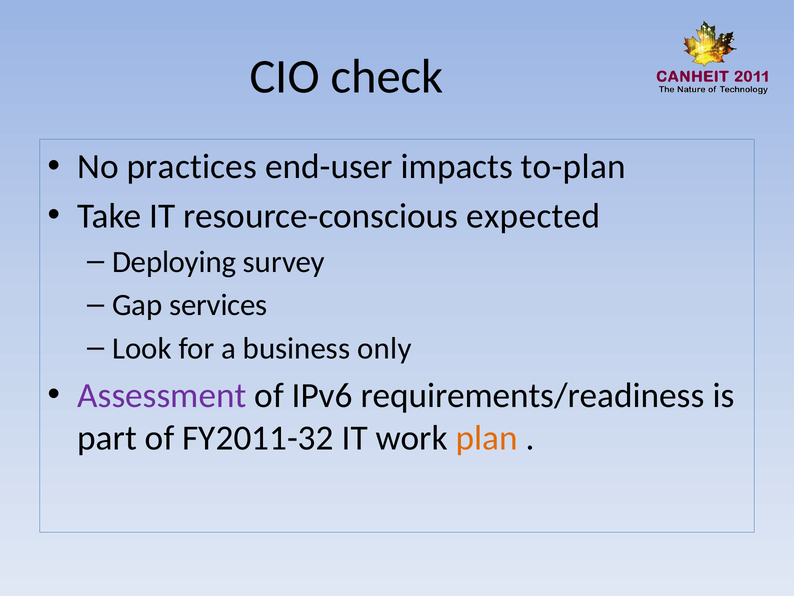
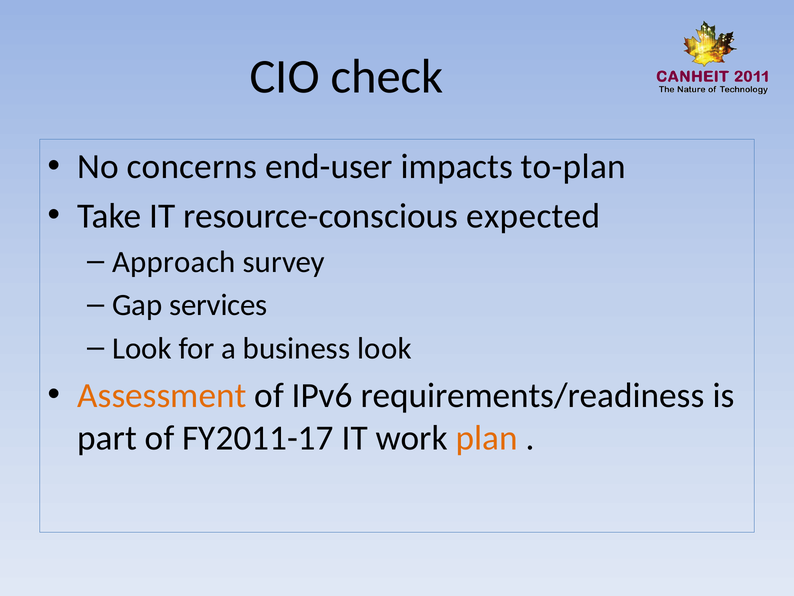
practices: practices -> concerns (192, 167)
Deploying: Deploying -> Approach (174, 262)
business only: only -> look (384, 348)
Assessment colour: purple -> orange (162, 395)
FY2011-32: FY2011-32 -> FY2011-17 (258, 438)
